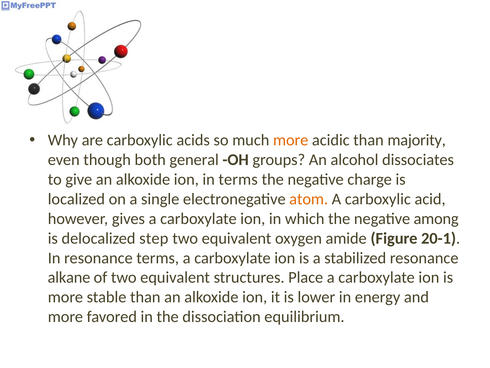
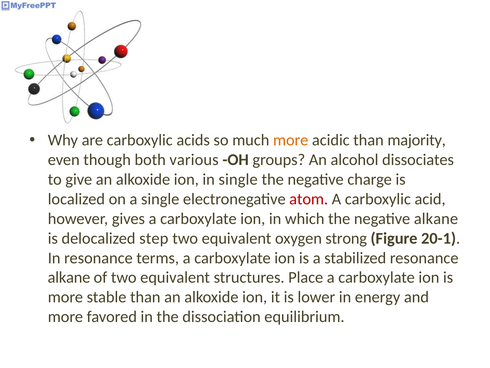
general: general -> various (194, 160)
in terms: terms -> single (238, 179)
atom colour: orange -> red (309, 199)
negative among: among -> alkane (436, 218)
amide: amide -> strong (346, 238)
